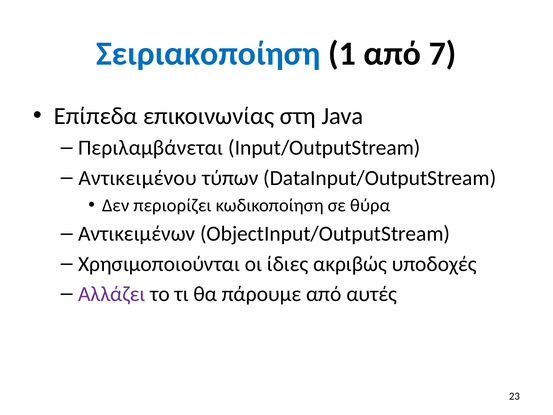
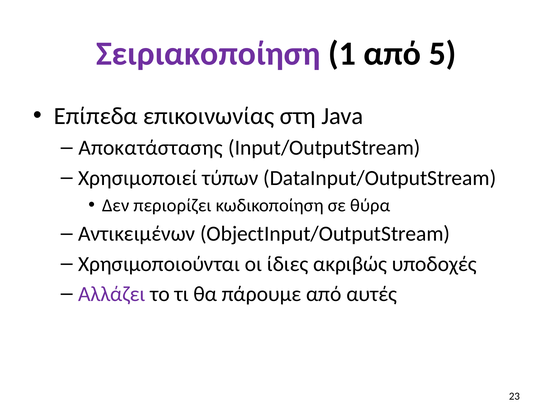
Σειριακοποίηση colour: blue -> purple (208, 54)
7: 7 -> 5 (443, 54)
Περιλαμβάνεται: Περιλαμβάνεται -> Αποκατάστασης (151, 148)
Αντικειμένου: Αντικειμένου -> Χρησιμοποιεί (138, 178)
